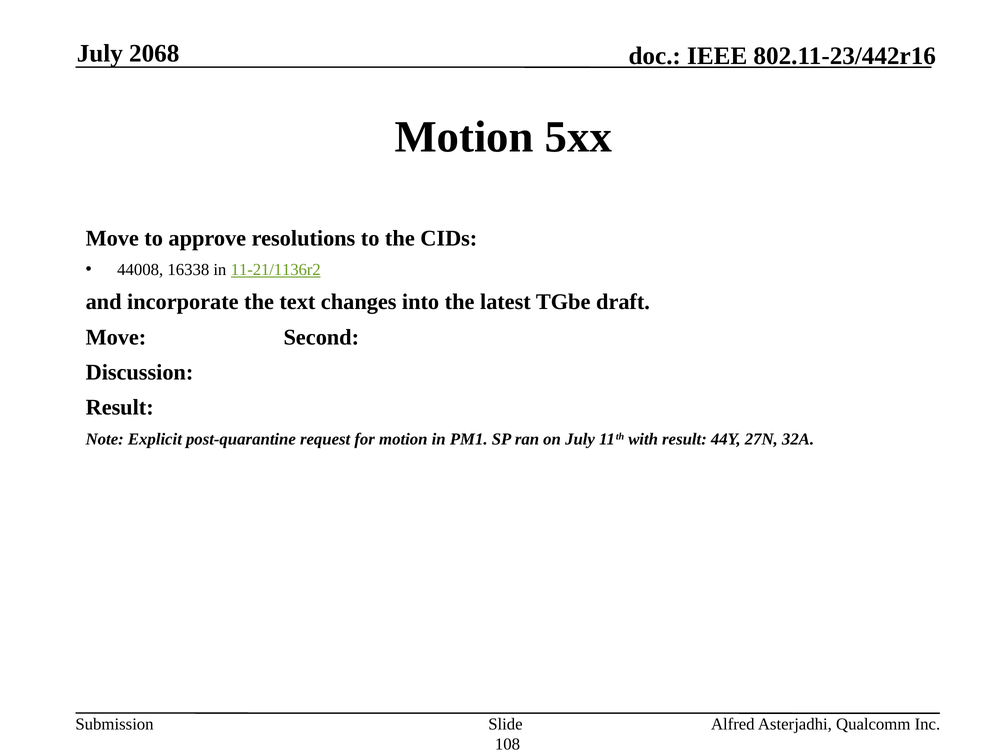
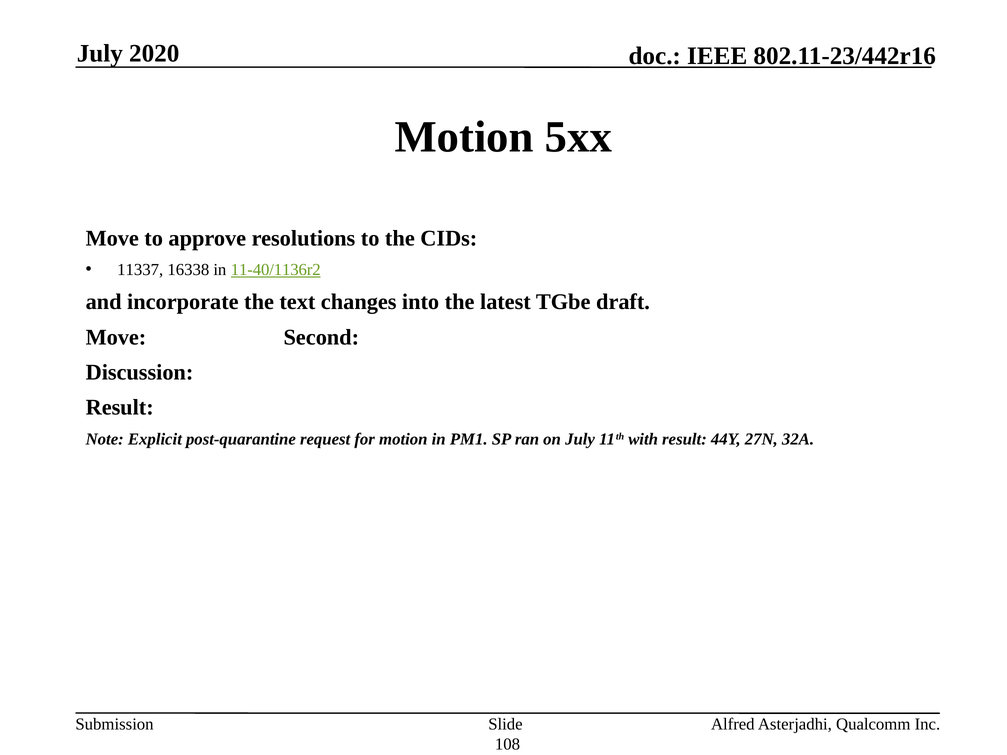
2068: 2068 -> 2020 (154, 53)
44008: 44008 -> 11337 (140, 270)
11-21/1136r2: 11-21/1136r2 -> 11-40/1136r2 (276, 270)
